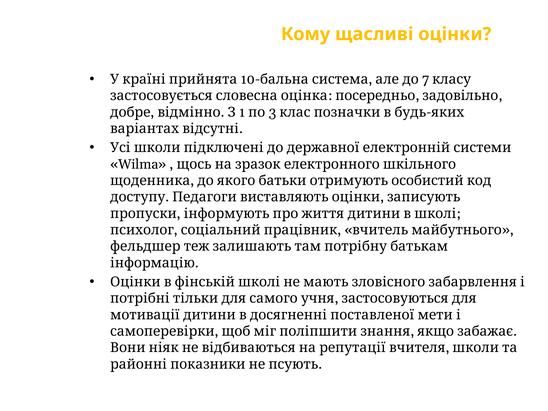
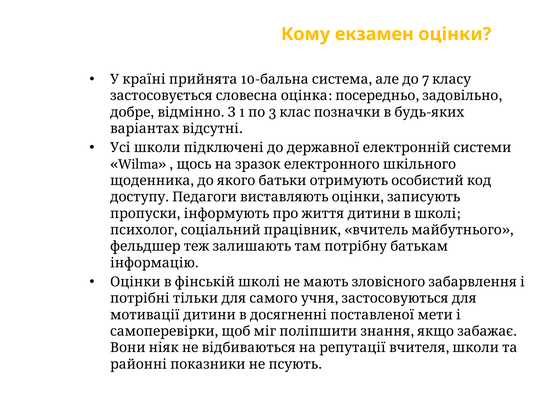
щасливі: щасливі -> екзамен (374, 34)
